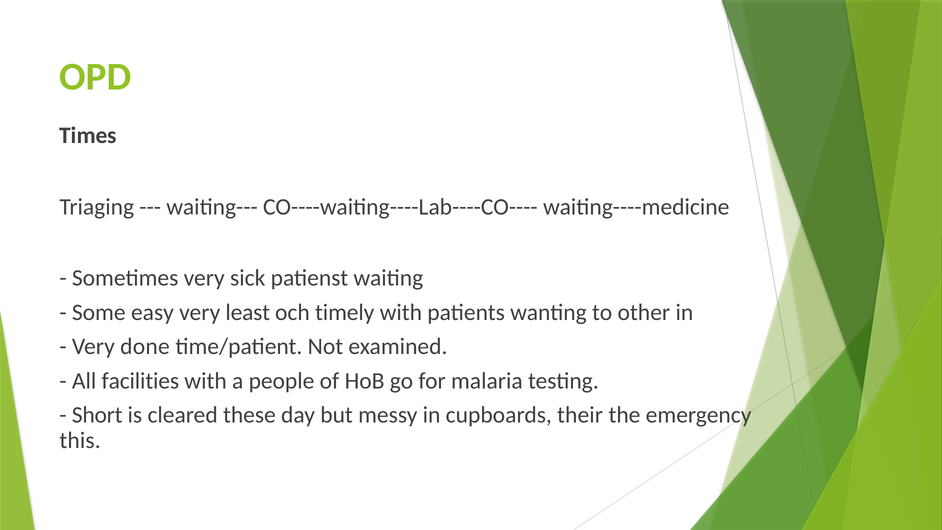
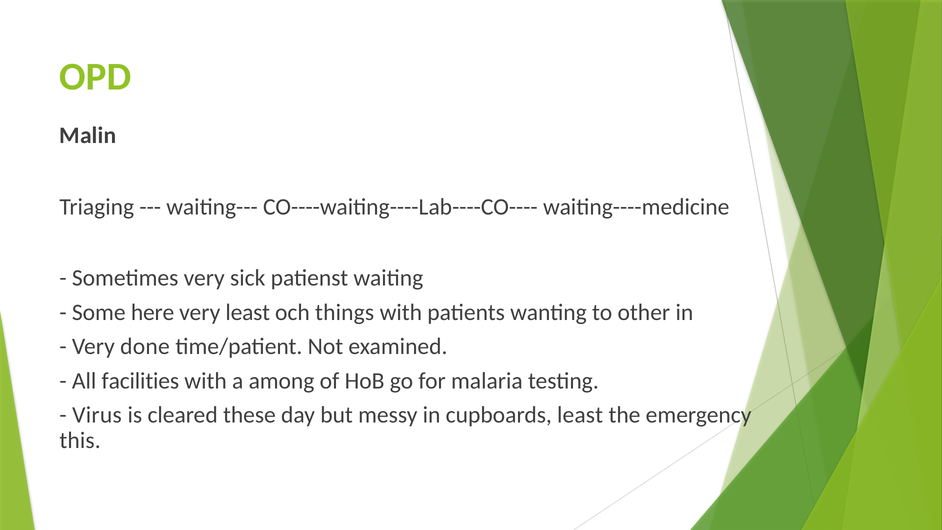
Times: Times -> Malin (88, 135)
easy: easy -> here (153, 312)
timely: timely -> things (345, 312)
people: people -> among (282, 381)
Short: Short -> Virus (97, 415)
cupboards their: their -> least (580, 415)
